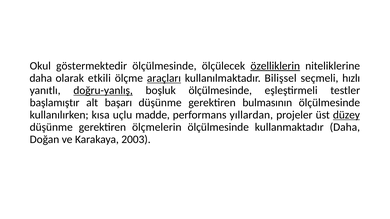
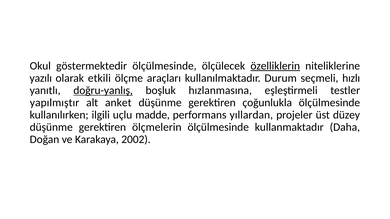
daha: daha -> yazılı (41, 78)
araçları underline: present -> none (164, 78)
Bilişsel: Bilişsel -> Durum (281, 78)
boşluk ölçülmesinde: ölçülmesinde -> hızlanmasına (220, 91)
başlamıştır: başlamıştır -> yapılmıştır (55, 103)
başarı: başarı -> anket (118, 103)
bulmasının: bulmasının -> çoğunlukla (267, 103)
kısa: kısa -> ilgili (101, 115)
düzey underline: present -> none (346, 115)
2003: 2003 -> 2002 (136, 140)
